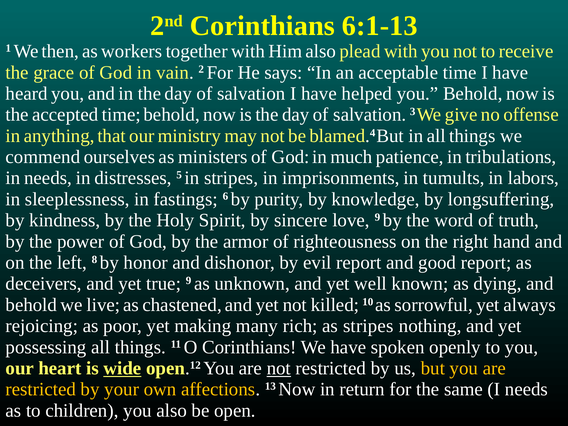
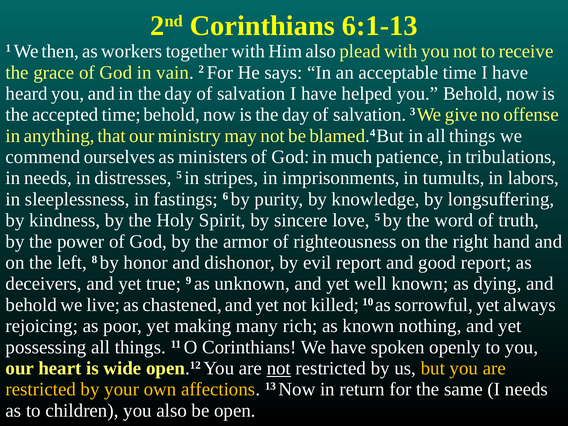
love 9: 9 -> 5 (377, 217)
as stripes: stripes -> known (368, 326)
wide underline: present -> none (122, 368)
